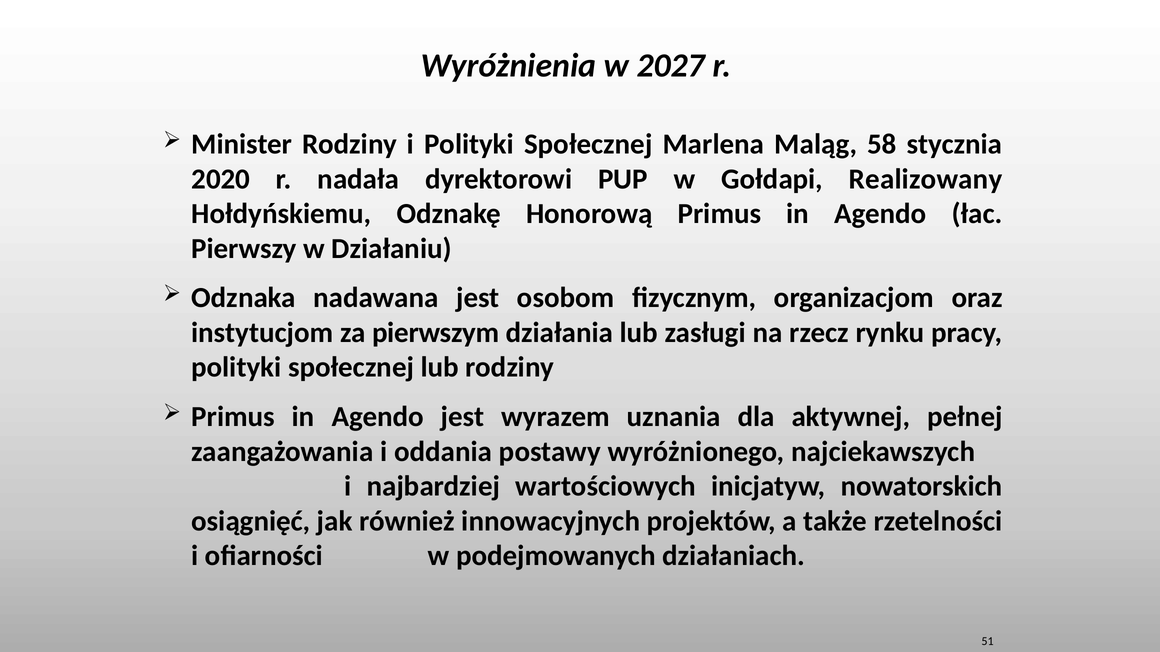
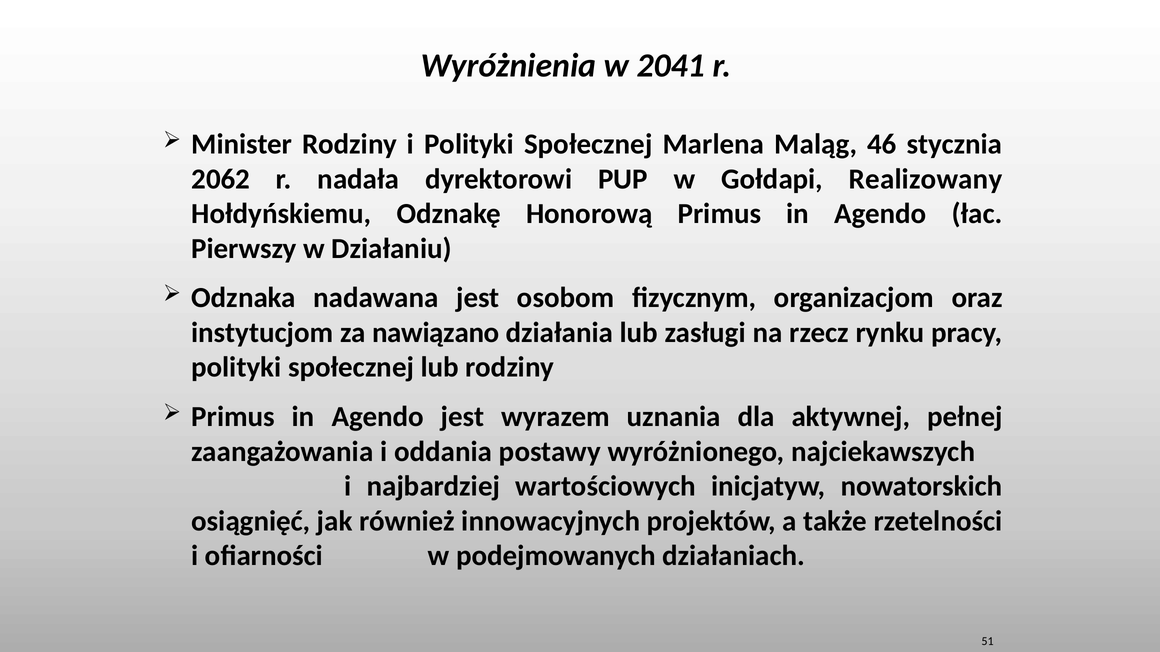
2027: 2027 -> 2041 (671, 66)
58: 58 -> 46 (882, 144)
2020: 2020 -> 2062 (221, 179)
pierwszym: pierwszym -> nawiązano (436, 333)
